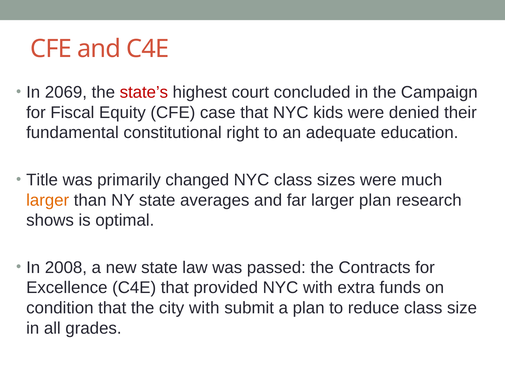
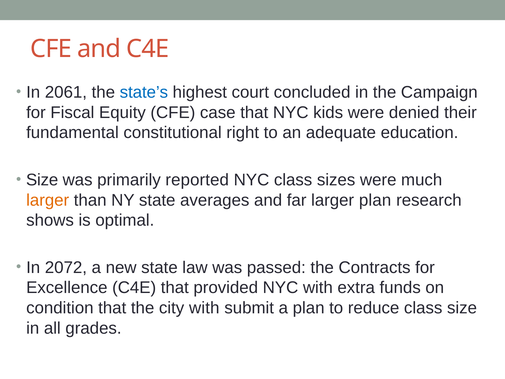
2069: 2069 -> 2061 (66, 92)
state’s colour: red -> blue (144, 92)
Title: Title -> Size (42, 180)
changed: changed -> reported (197, 180)
2008: 2008 -> 2072 (66, 267)
